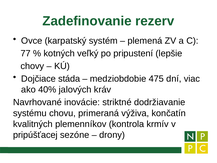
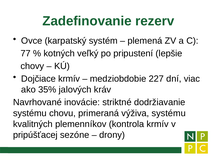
Dojčiace stáda: stáda -> krmív (69, 79)
475: 475 -> 227 (156, 79)
40%: 40% -> 35% (47, 89)
výživa končatín: končatín -> systému (169, 113)
